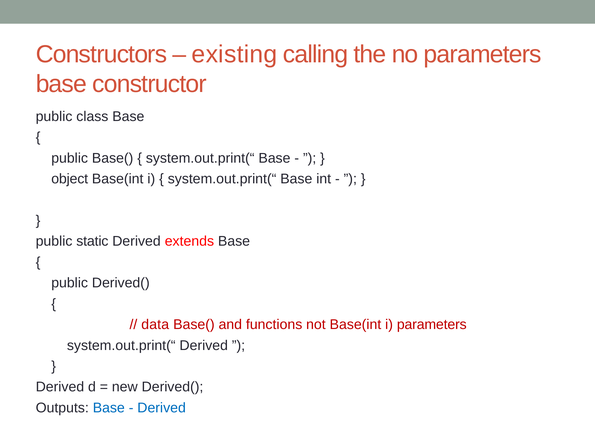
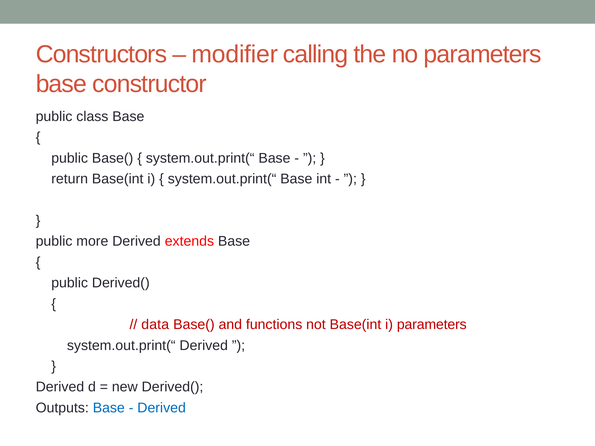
existing: existing -> modifier (235, 54)
object: object -> return (70, 179)
static: static -> more (92, 241)
